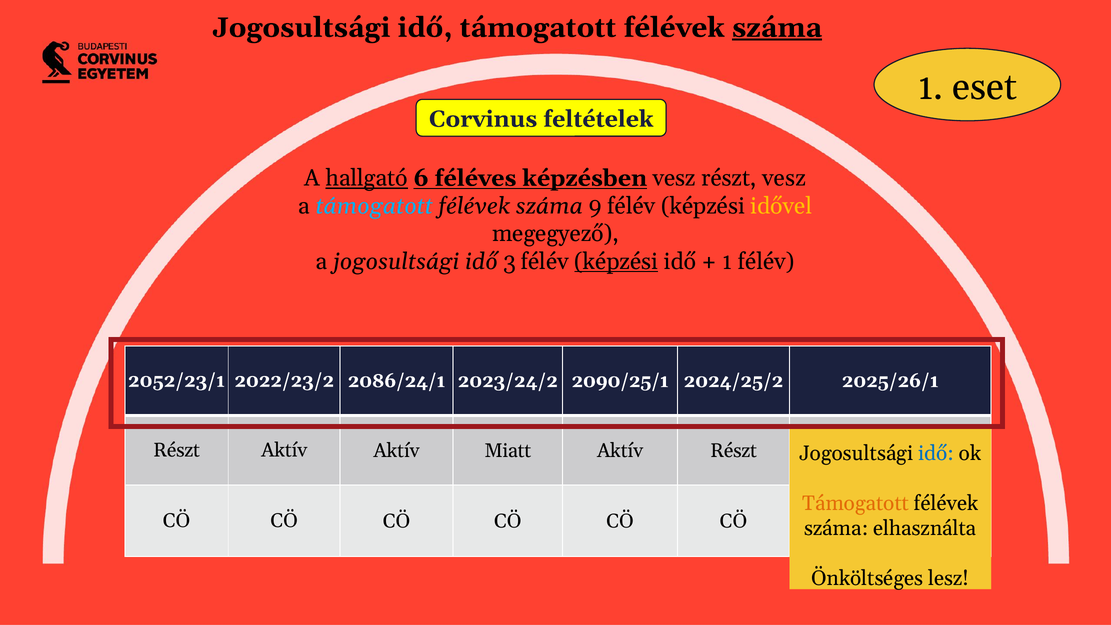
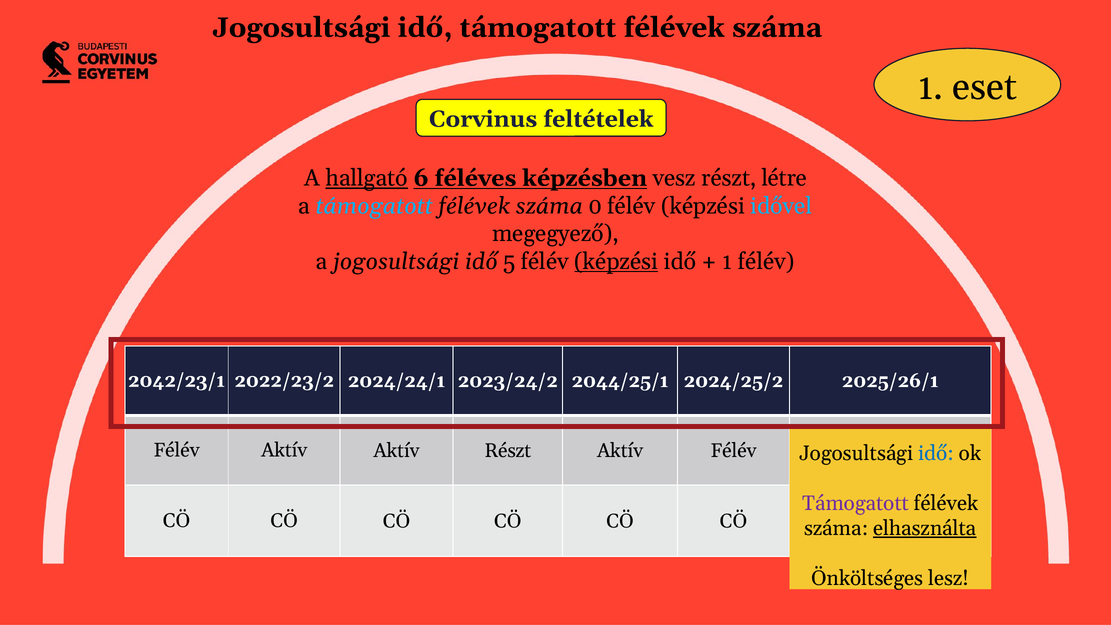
száma underline: present -> none (777, 28)
részt vesz: vesz -> létre (784, 178)
9: 9 -> 0 (595, 206)
idővel colour: yellow -> light blue (781, 206)
3: 3 -> 5 (509, 261)
2052/23/1: 2052/23/1 -> 2042/23/1 (177, 381)
2086/24/1: 2086/24/1 -> 2024/24/1 (397, 381)
2090/25/1: 2090/25/1 -> 2044/25/1 (620, 381)
Részt: Részt -> Félév (177, 450)
Aktív Miatt: Miatt -> Részt (508, 451)
Aktív Részt: Részt -> Félév (733, 451)
Támogatott colour: orange -> purple (856, 503)
elhasználta underline: none -> present (925, 528)
